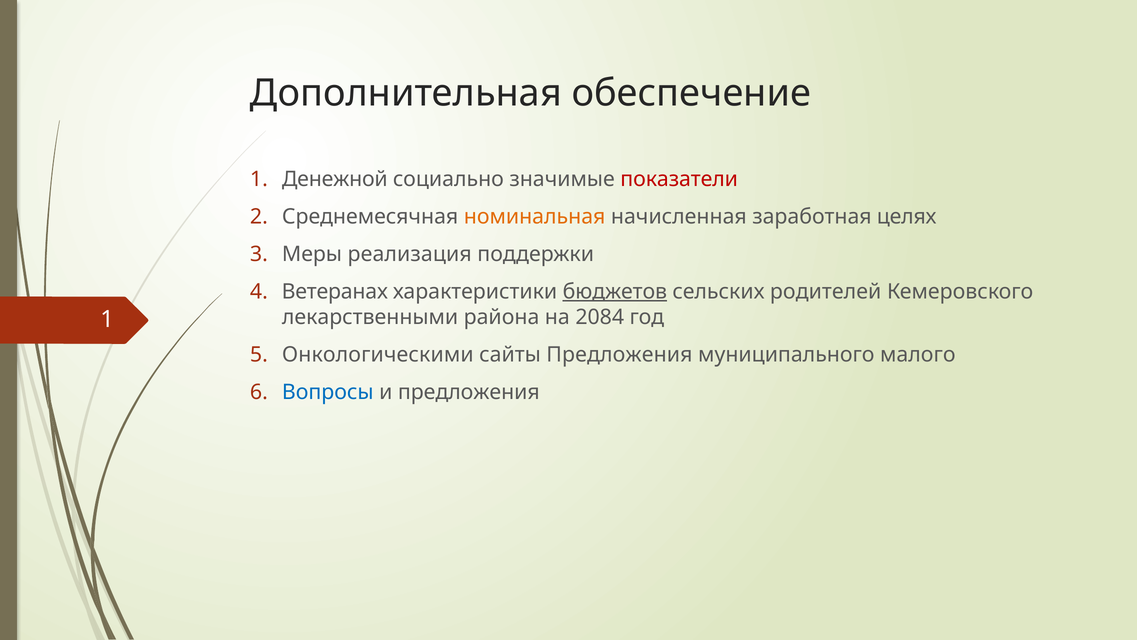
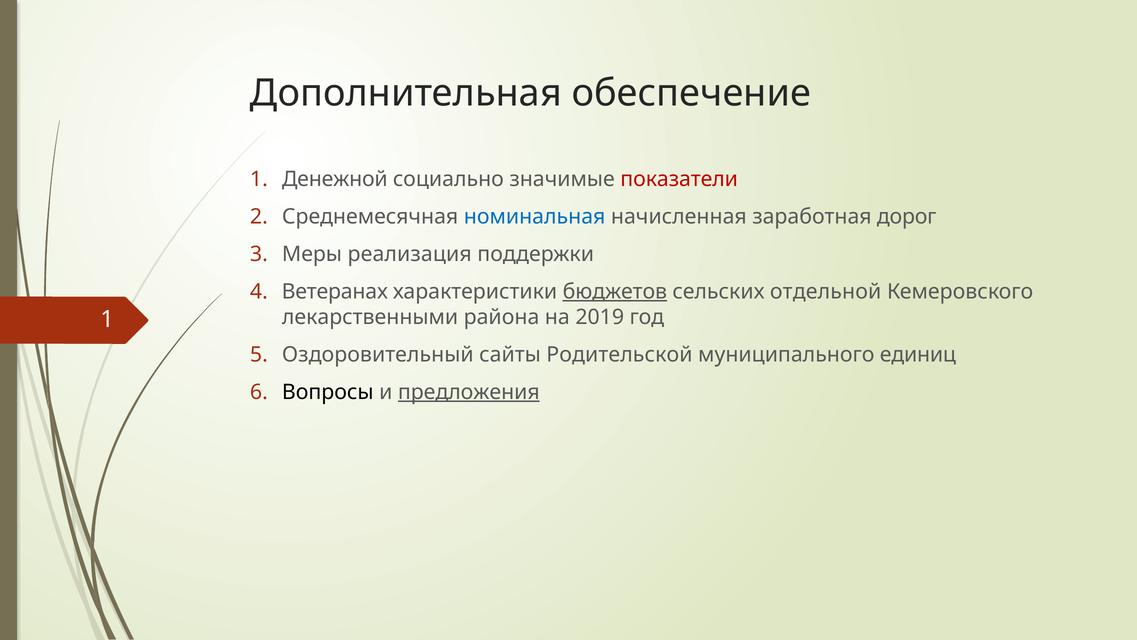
номинальная colour: orange -> blue (535, 217)
целях: целях -> дорог (907, 217)
родителей: родителей -> отдельной (826, 291)
2084: 2084 -> 2019 (600, 317)
Онкологическими: Онкологическими -> Оздоровительный (378, 354)
сайты Предложения: Предложения -> Родительской (619, 354)
малого: малого -> единиц (918, 354)
Вопросы colour: blue -> black (328, 392)
предложения underline: none -> present (469, 392)
